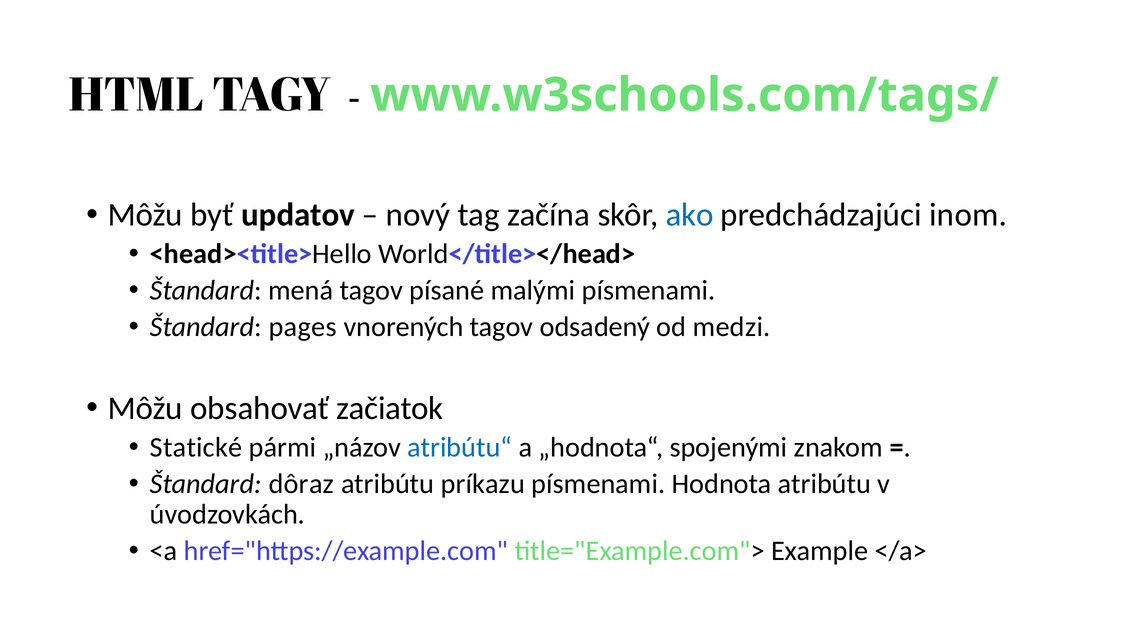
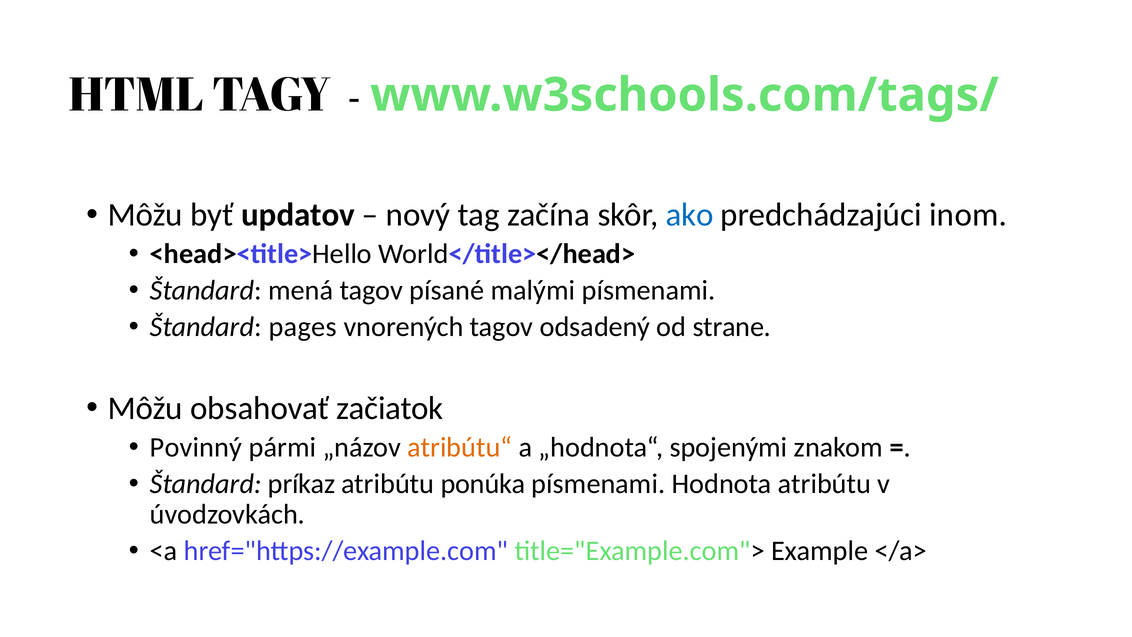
medzi: medzi -> strane (732, 327)
Statické: Statické -> Povinný (196, 447)
atribútu“ colour: blue -> orange (460, 447)
dôraz: dôraz -> príkaz (302, 484)
príkazu: príkazu -> ponúka (483, 484)
